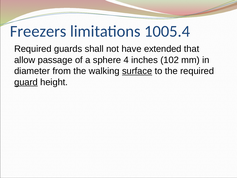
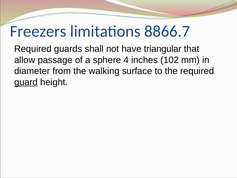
1005.4: 1005.4 -> 8866.7 (167, 31)
extended: extended -> triangular (163, 49)
surface underline: present -> none (137, 71)
